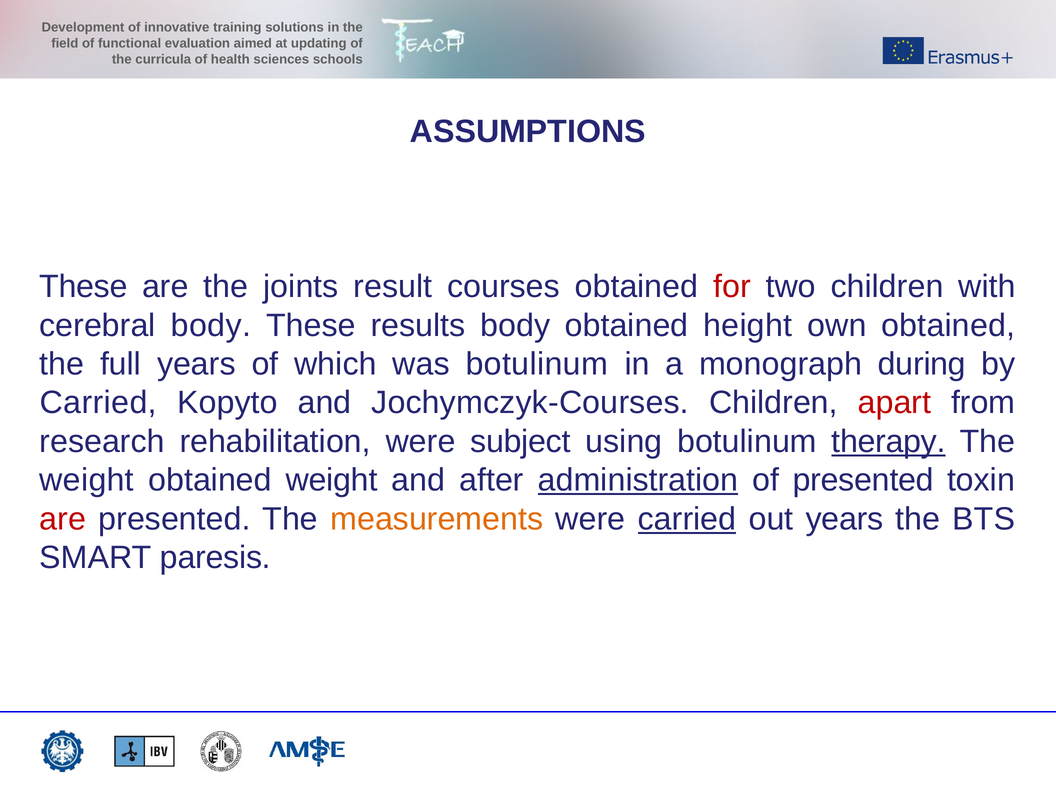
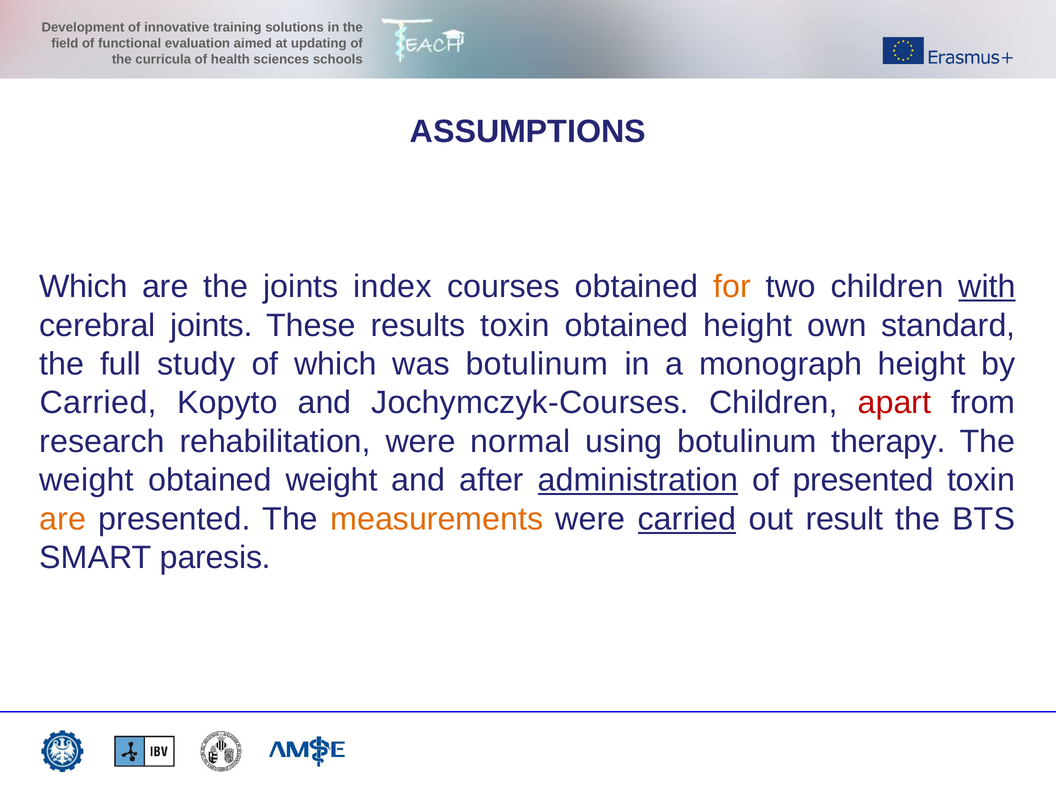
These: These -> Which (83, 287)
result: result -> index (393, 287)
for colour: red -> orange (732, 287)
with underline: none -> present (987, 287)
cerebral body: body -> joints (211, 325)
results body: body -> toxin (515, 325)
own obtained: obtained -> standard (948, 325)
full years: years -> study (196, 364)
monograph during: during -> height (922, 364)
subject: subject -> normal (520, 442)
therapy underline: present -> none (889, 442)
are colour: red -> orange (63, 519)
out years: years -> result (844, 519)
